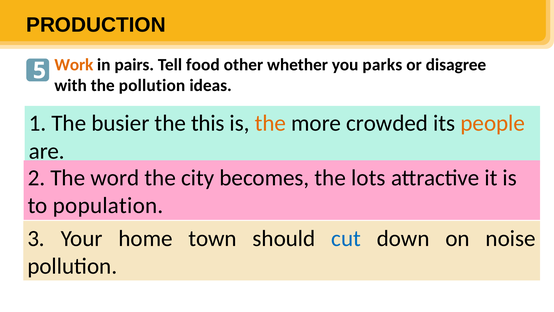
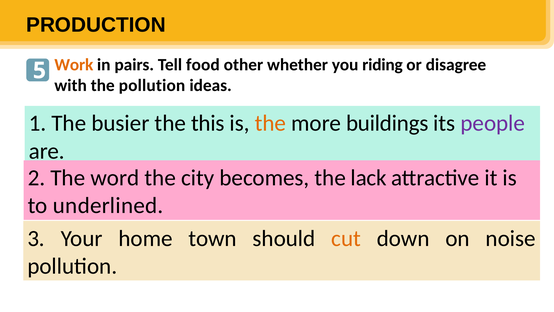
parks: parks -> riding (382, 65)
crowded: crowded -> buildings (387, 123)
people colour: orange -> purple (493, 123)
lots: lots -> lack (369, 178)
population: population -> underlined (108, 205)
cut colour: blue -> orange (346, 238)
